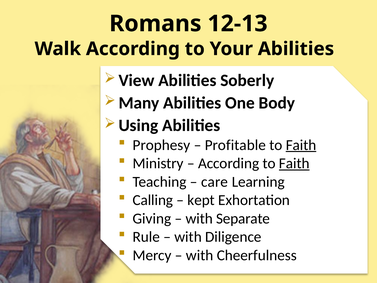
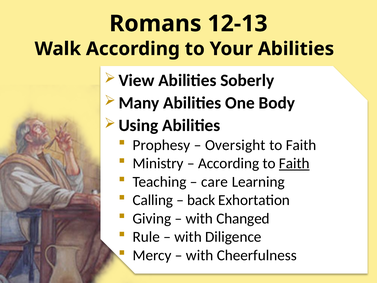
Profitable: Profitable -> Oversight (235, 145)
Faith underline: present -> none (301, 145)
kept: kept -> back (201, 200)
Separate: Separate -> Changed (243, 218)
